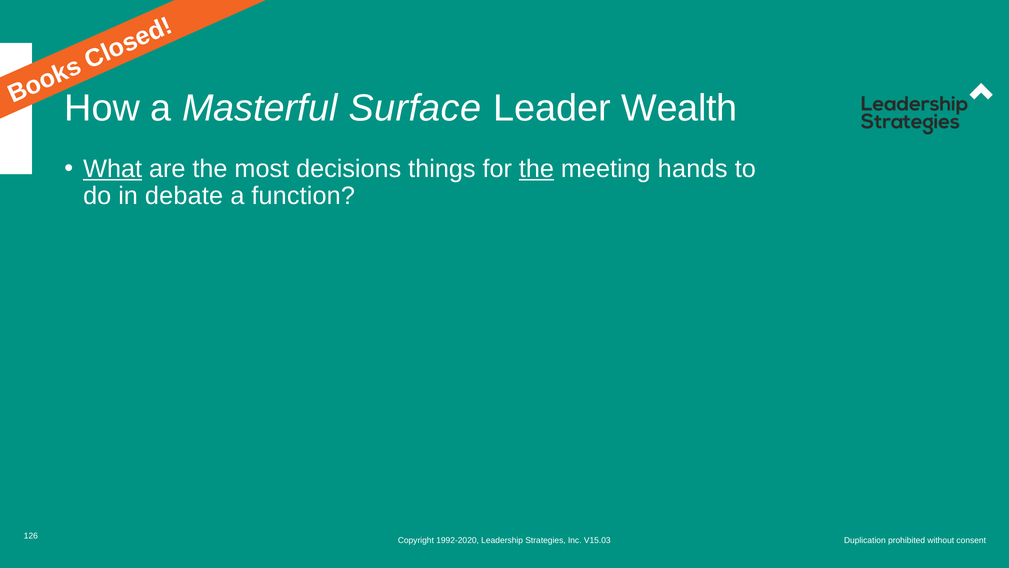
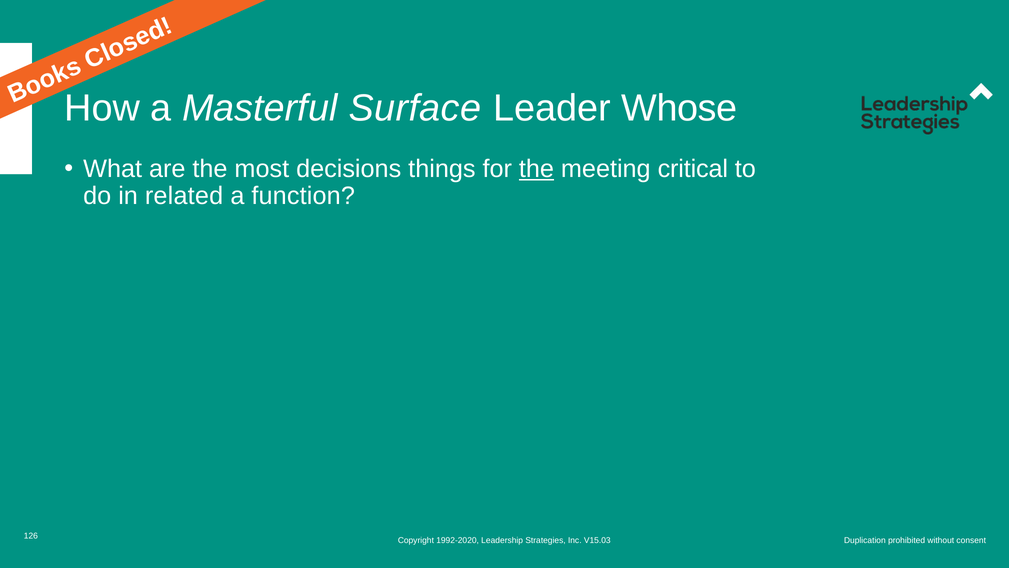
Wealth: Wealth -> Whose (679, 108)
What underline: present -> none (113, 169)
hands: hands -> critical (693, 169)
debate: debate -> related (184, 196)
